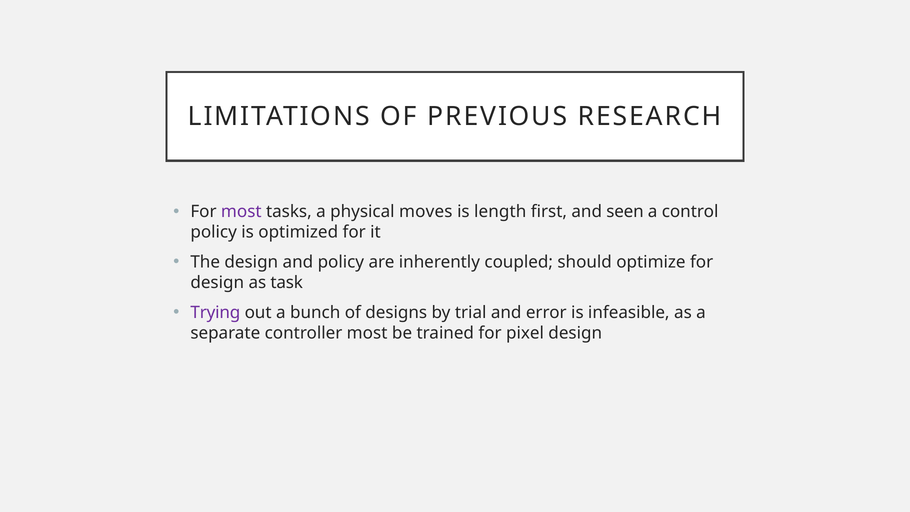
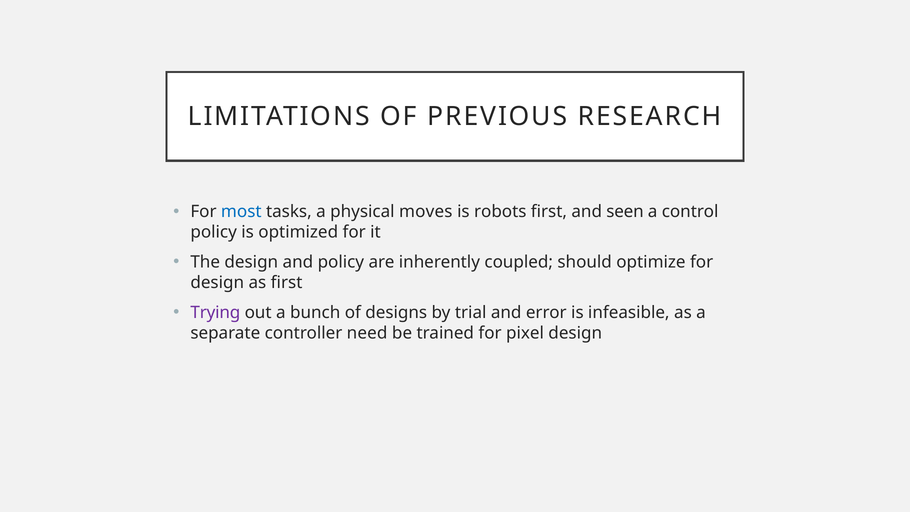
most colour: purple -> blue (241, 212)
length: length -> robots (500, 212)
as task: task -> first (287, 283)
controller most: most -> need (367, 333)
